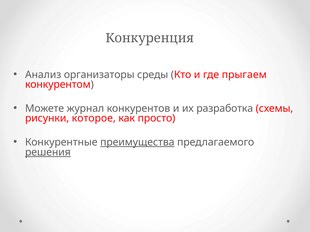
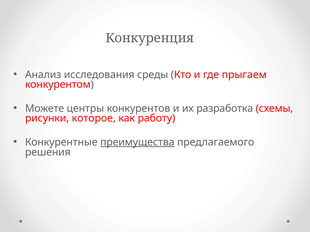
организаторы: организаторы -> исследования (99, 75)
журнал: журнал -> центры (85, 109)
просто: просто -> работу (156, 119)
решения underline: present -> none (48, 152)
